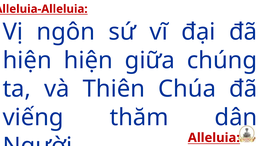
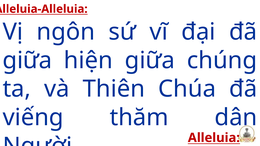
hiện: hiện -> giữa (27, 60)
